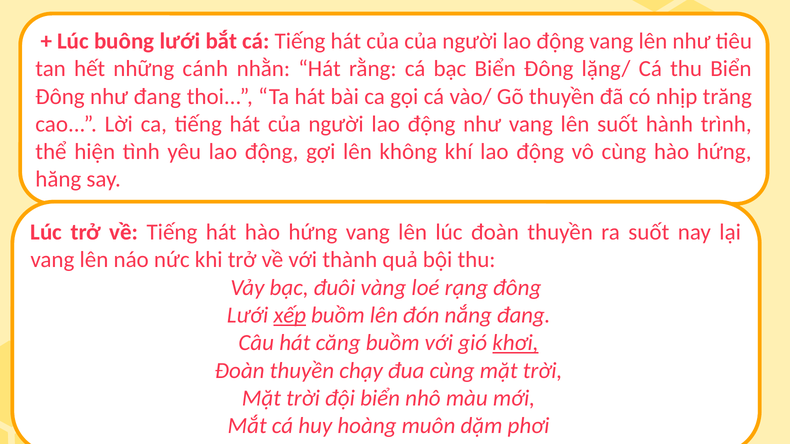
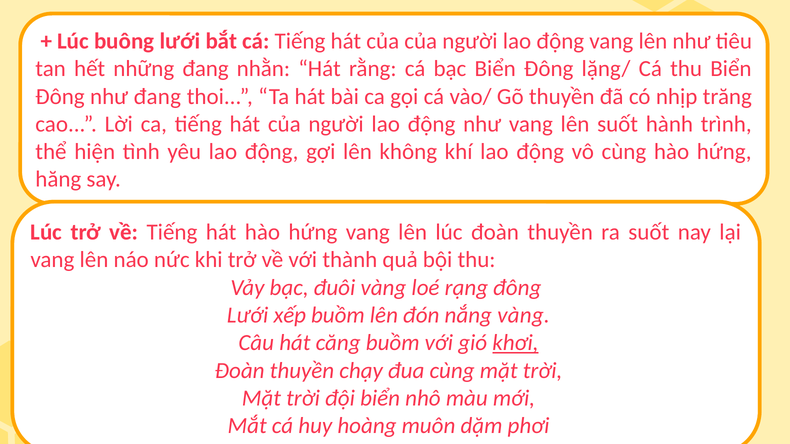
những cánh: cánh -> đang (206, 69)
xếp underline: present -> none (290, 315)
nắng đang: đang -> vàng (524, 315)
